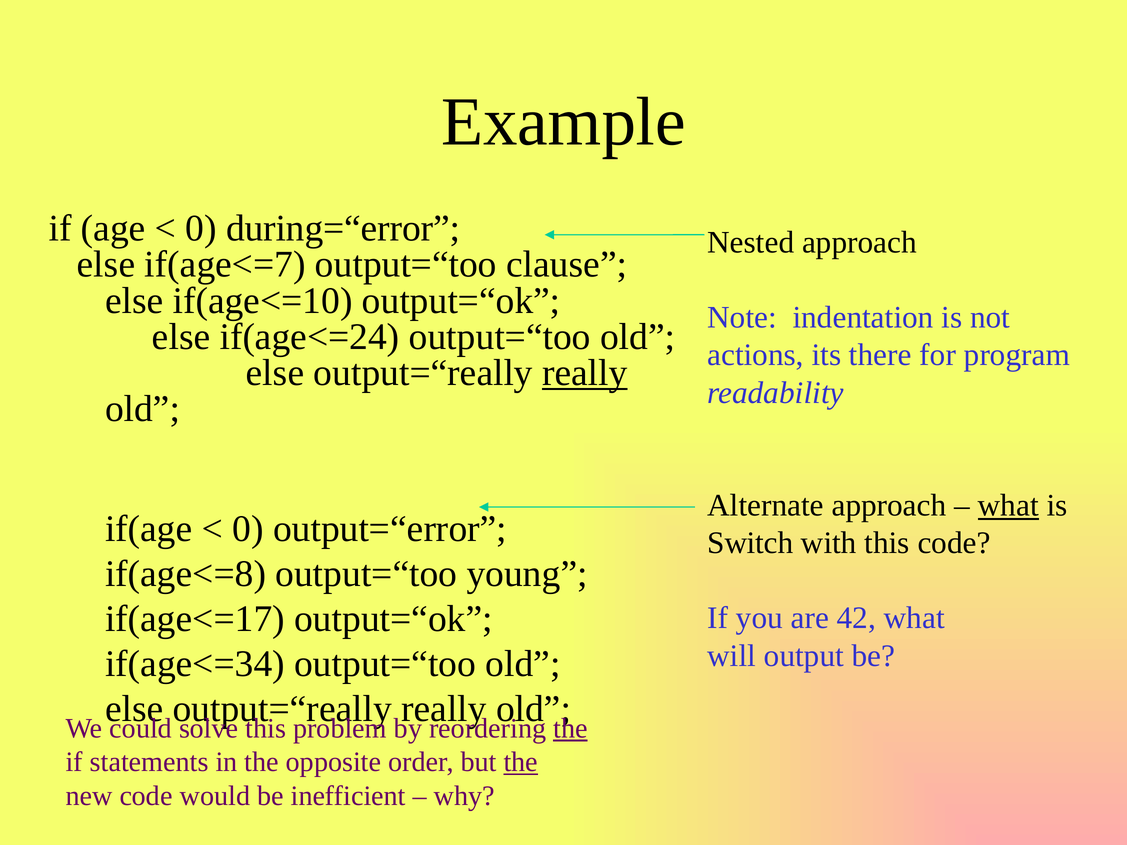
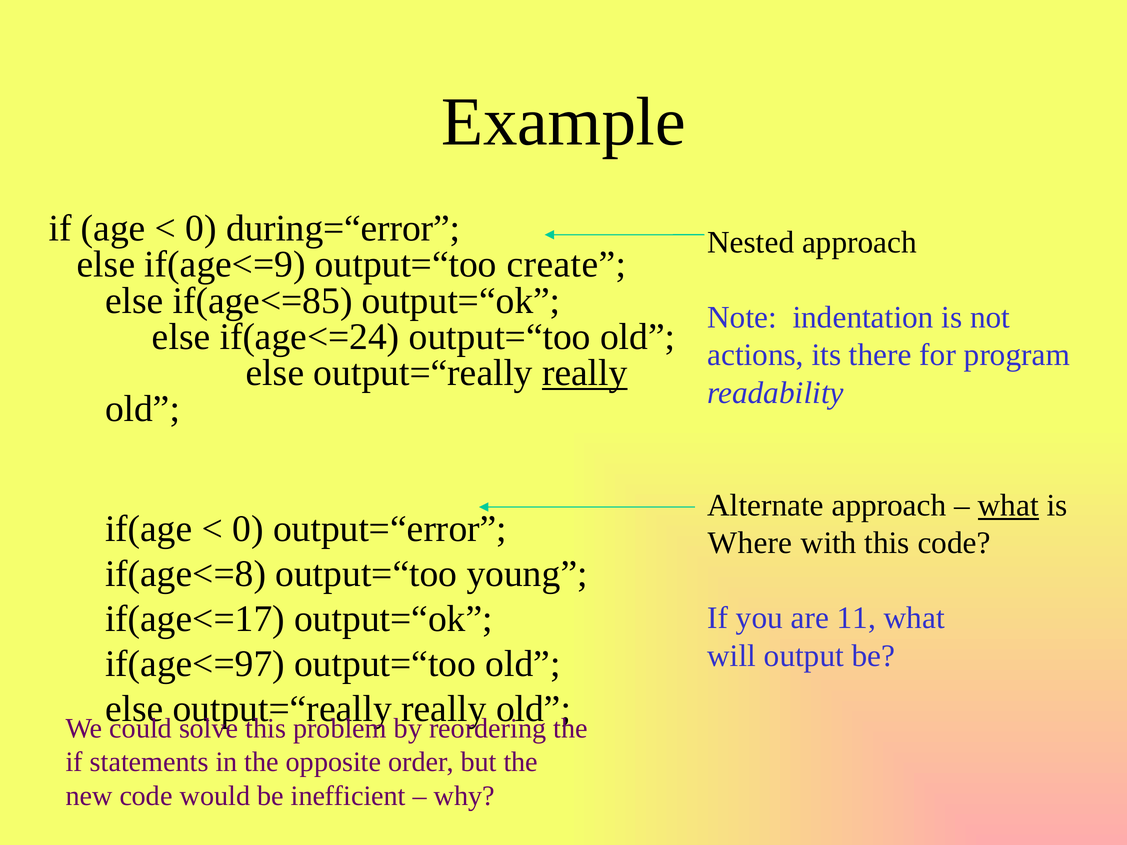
if(age<=7: if(age<=7 -> if(age<=9 (225, 265)
clause: clause -> create (566, 265)
if(age<=10: if(age<=10 -> if(age<=85 (263, 301)
Switch: Switch -> Where (750, 543)
42: 42 -> 11 (856, 618)
if(age<=34: if(age<=34 -> if(age<=97 (195, 664)
the underline: present -> none (570, 729)
the underline: present -> none (521, 762)
